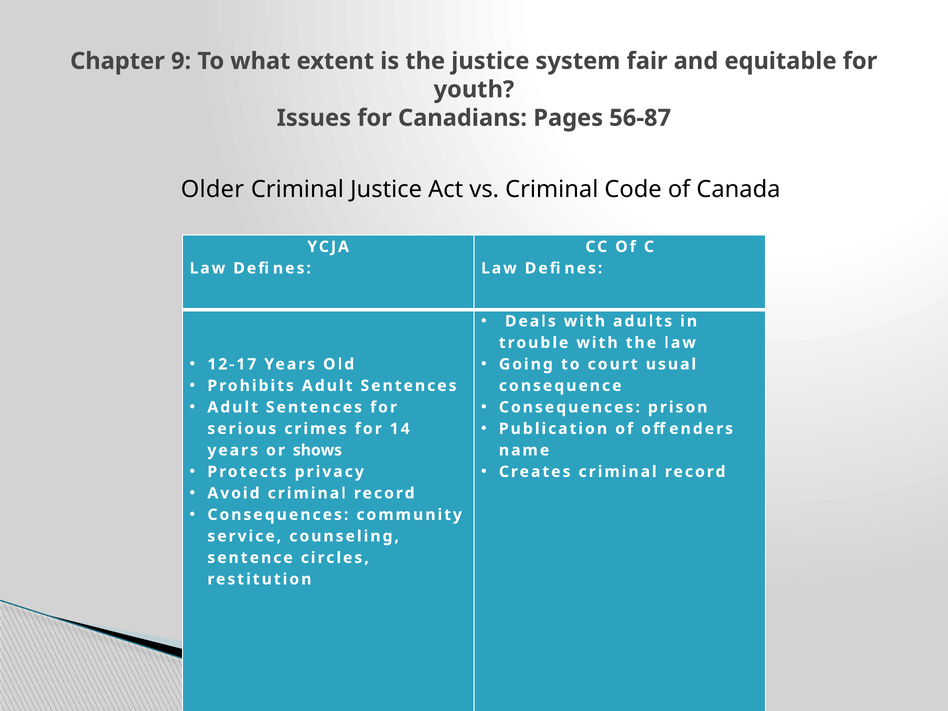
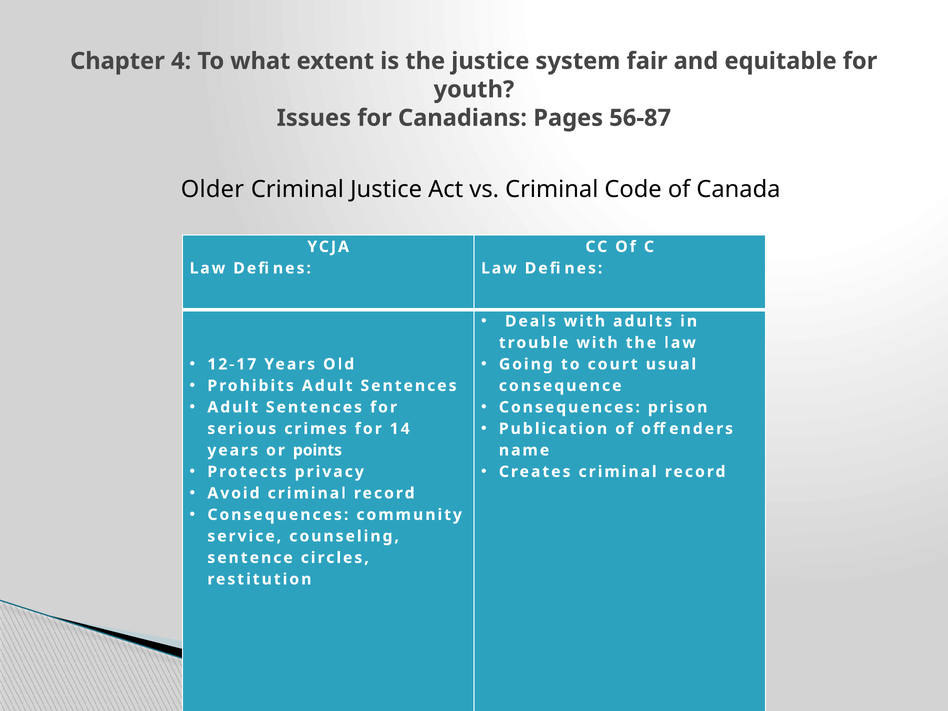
9: 9 -> 4 (181, 61)
shows: shows -> points (317, 450)
